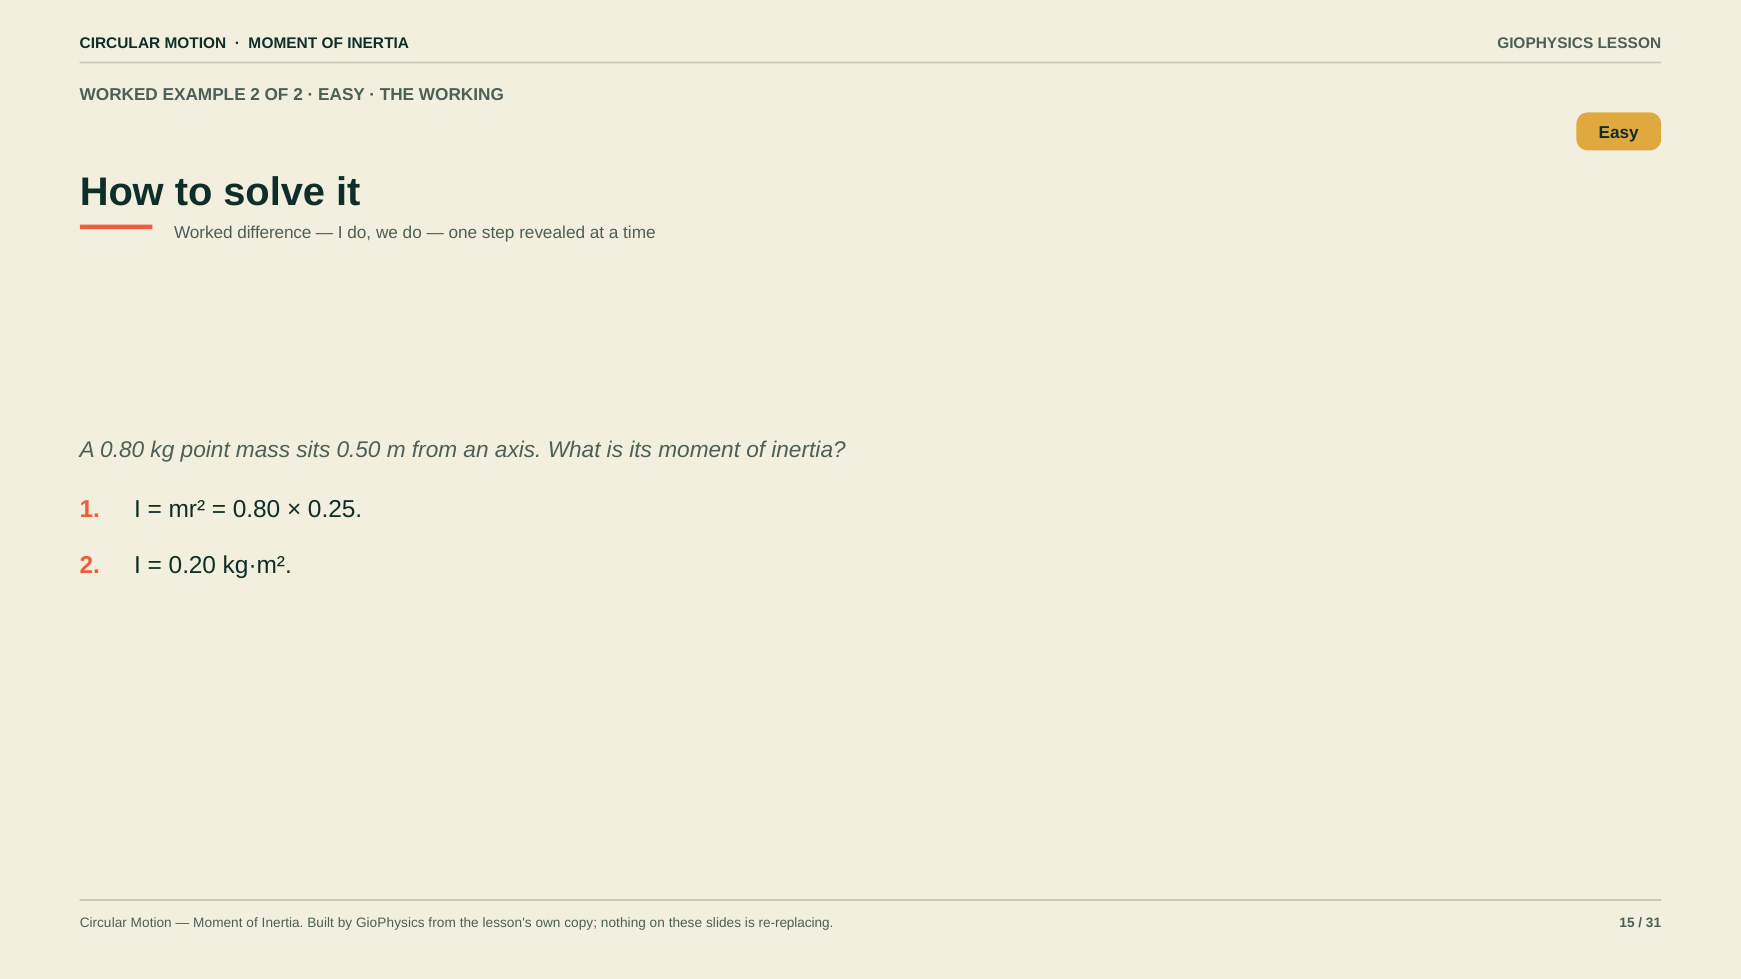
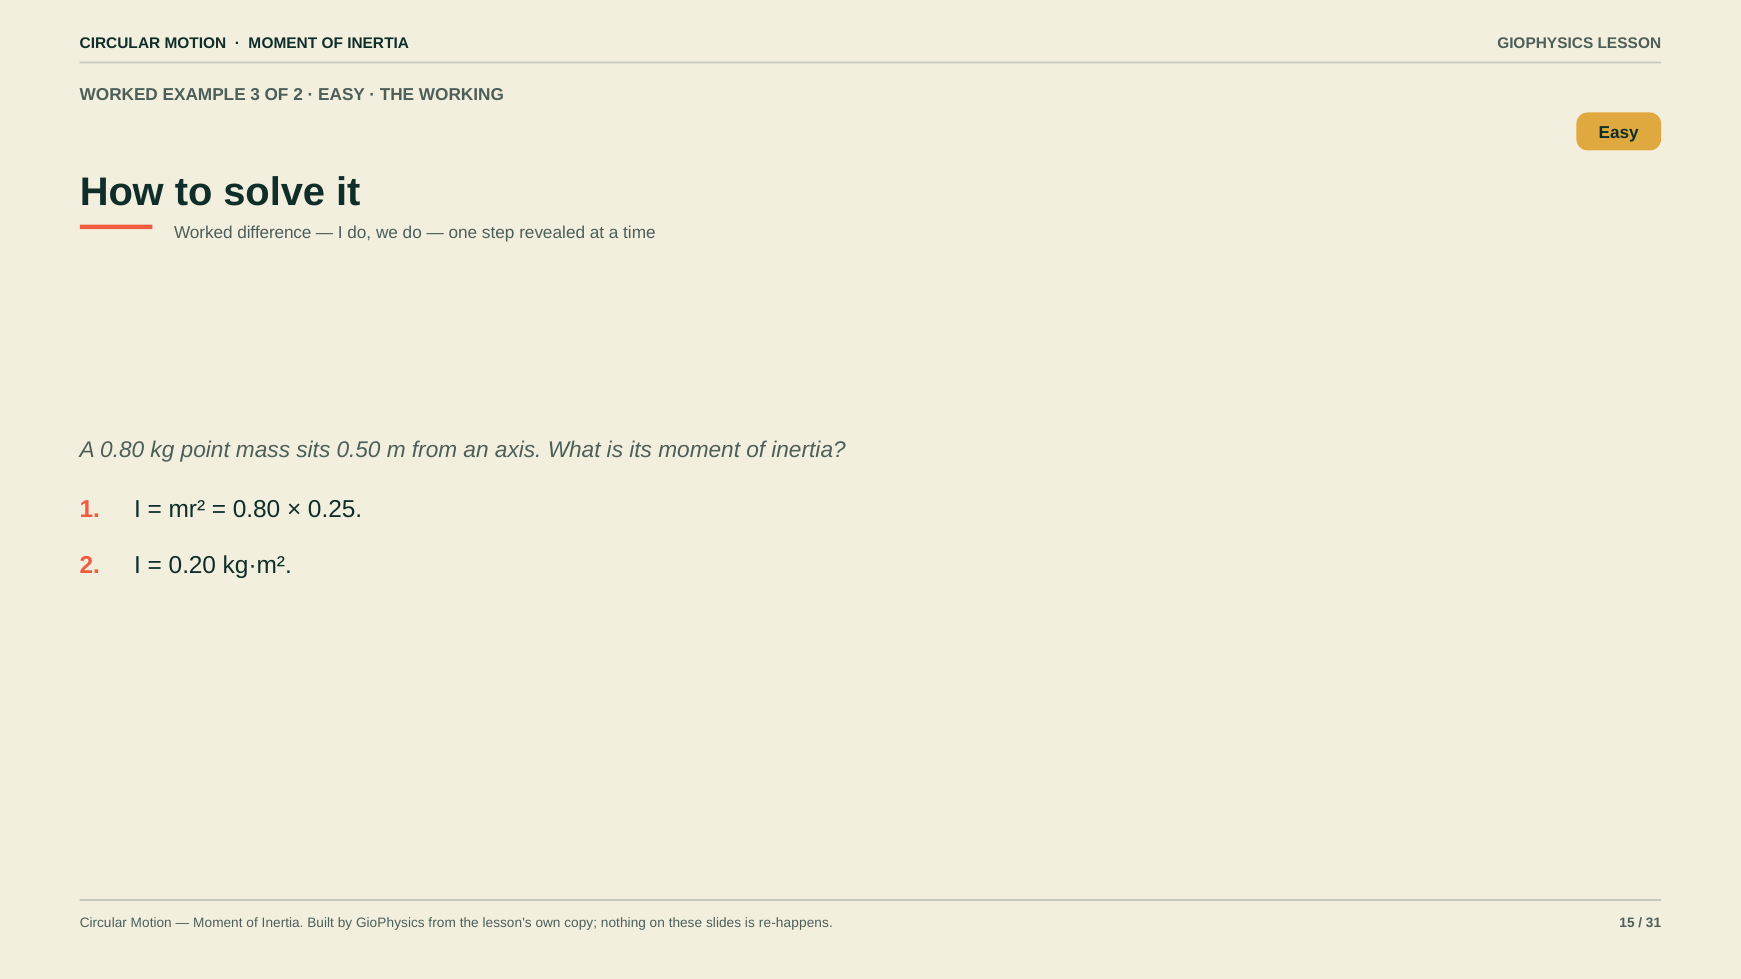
EXAMPLE 2: 2 -> 3 (255, 95)
re-replacing: re-replacing -> re-happens (796, 923)
